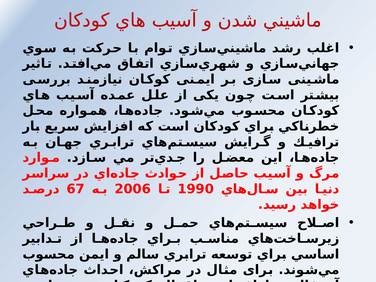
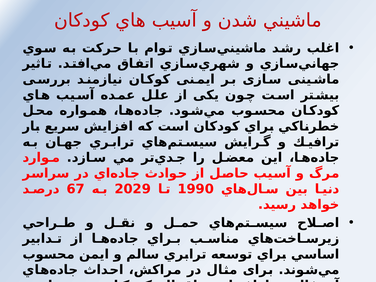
2006: 2006 -> 2029 (133, 189)
